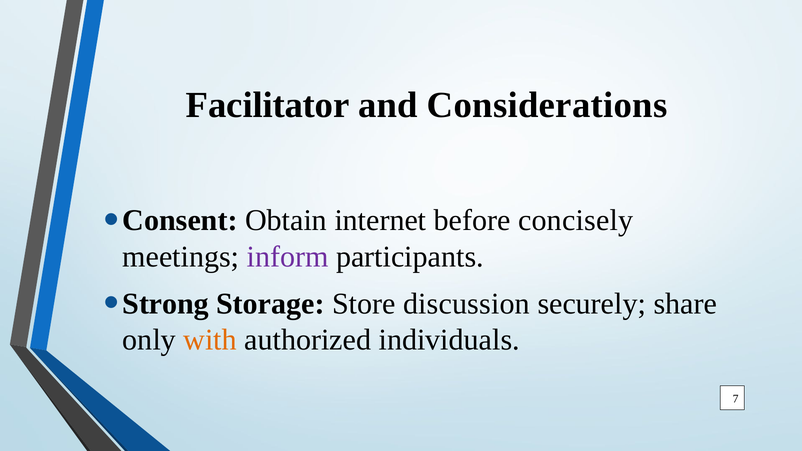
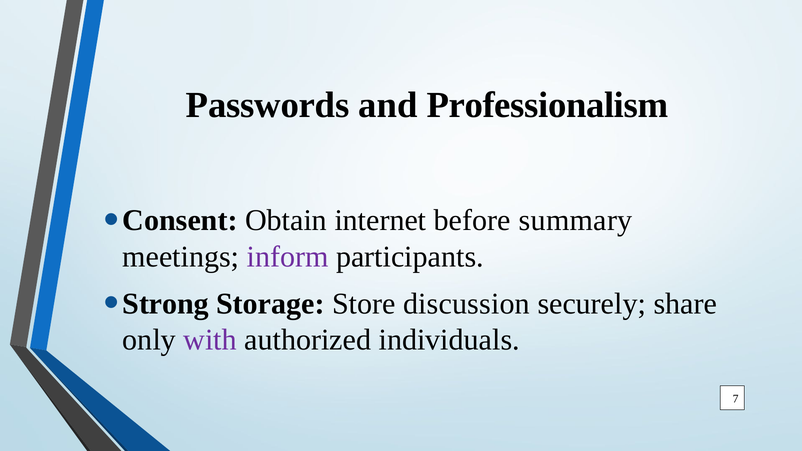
Facilitator: Facilitator -> Passwords (268, 105)
Considerations: Considerations -> Professionalism (547, 105)
concisely: concisely -> summary (576, 221)
with colour: orange -> purple (210, 340)
